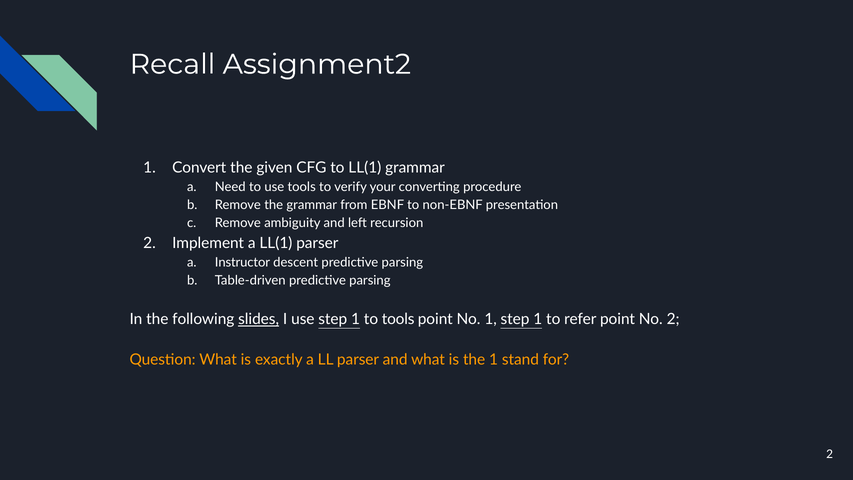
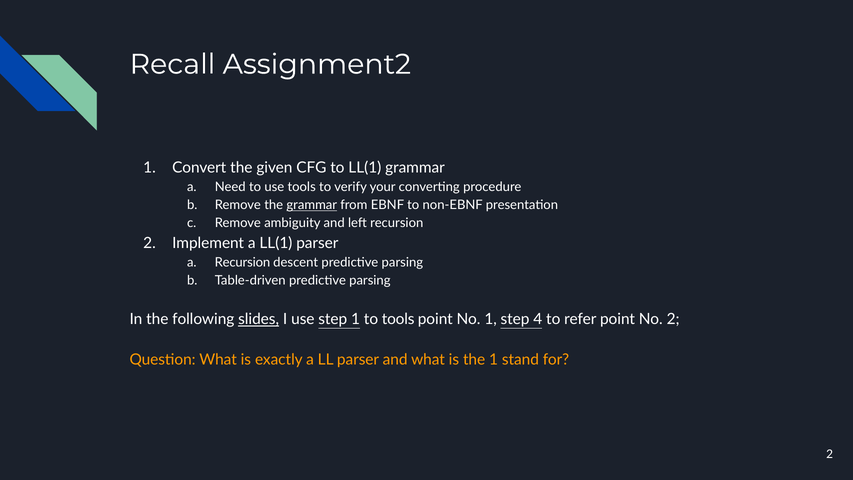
grammar underline: none -> present (312, 205)
a Instructor: Instructor -> Recursion (242, 262)
1 step 1: 1 -> 4 (538, 319)
